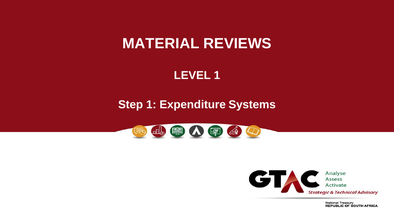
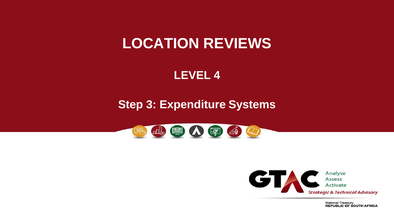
MATERIAL: MATERIAL -> LOCATION (161, 44)
LEVEL 1: 1 -> 4 (217, 76)
Step 1: 1 -> 3 (151, 105)
